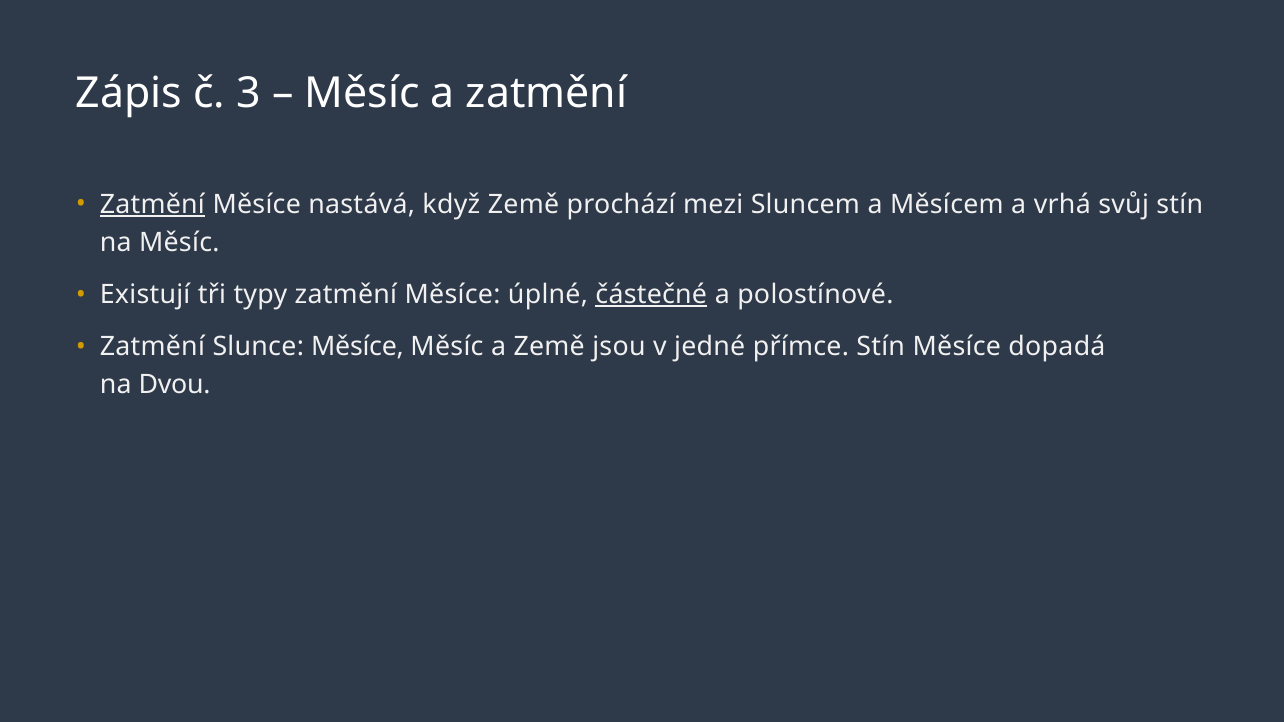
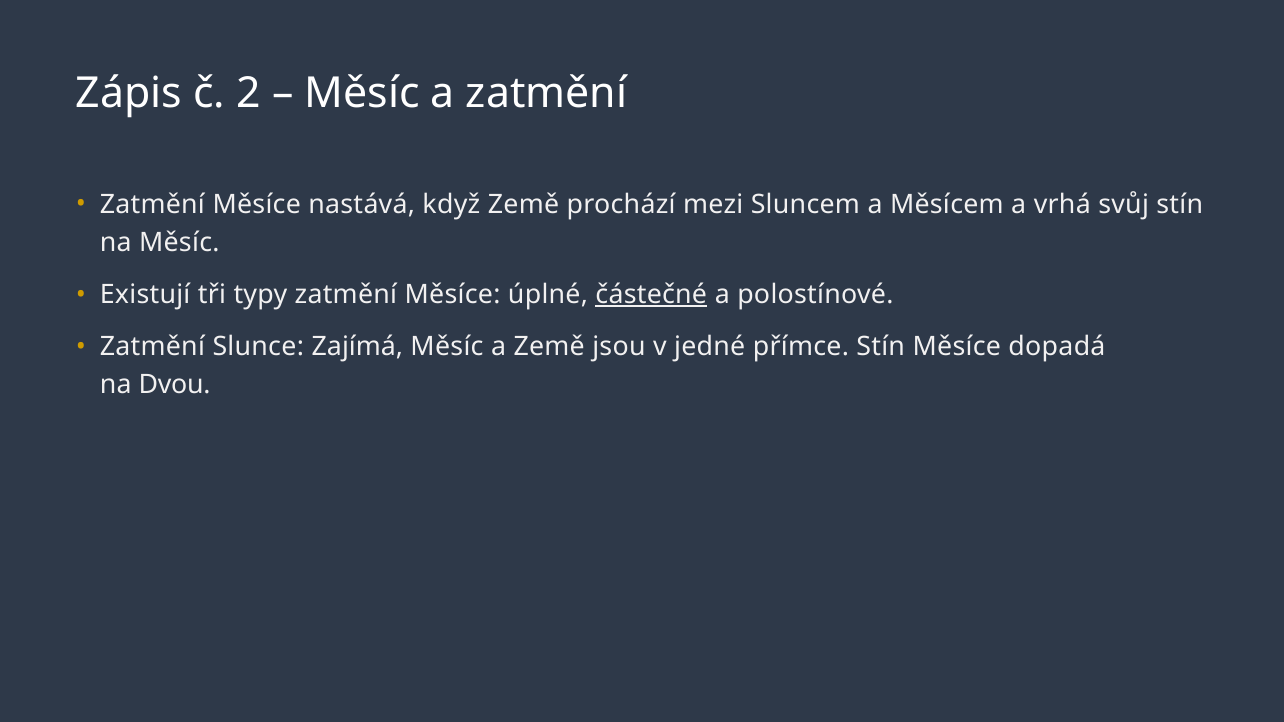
3: 3 -> 2 (249, 94)
Zatmění underline: present -> none (152, 204)
Slunce Měsíce: Měsíce -> Zajímá (357, 347)
